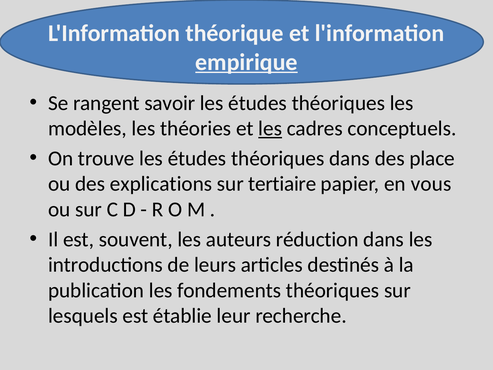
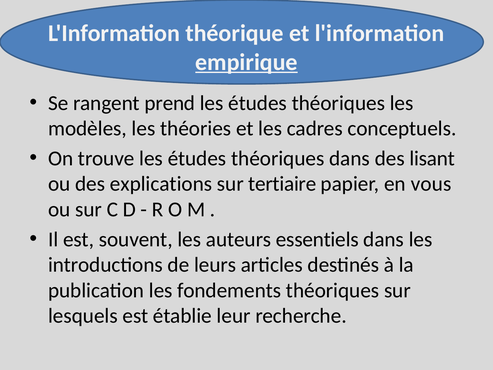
savoir: savoir -> prend (170, 103)
les underline: present -> none (270, 128)
place: place -> lisant (432, 158)
réduction: réduction -> essentiels (317, 239)
